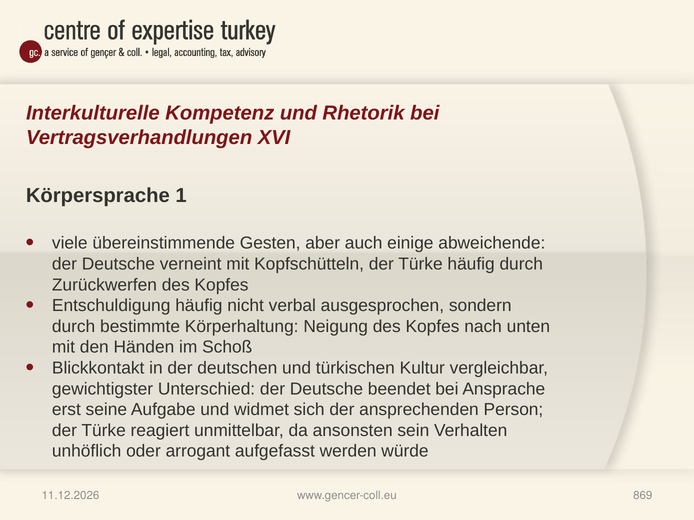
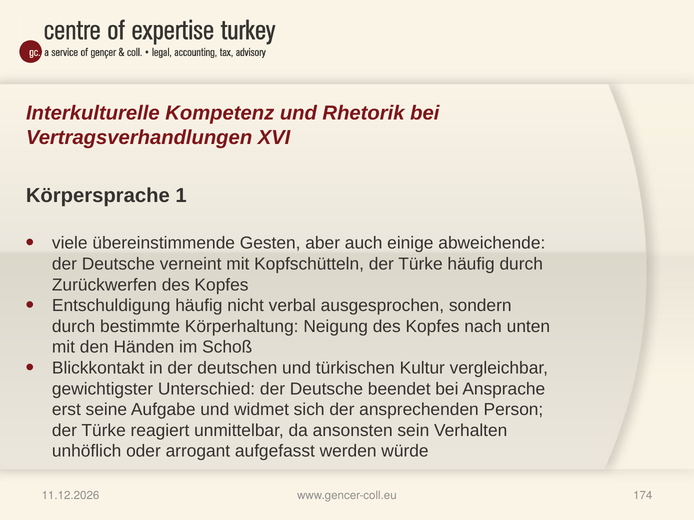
869: 869 -> 174 (643, 496)
